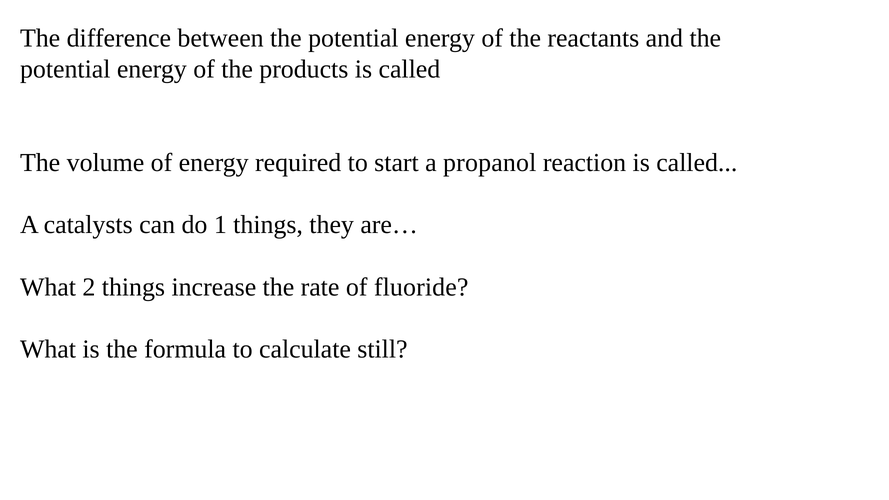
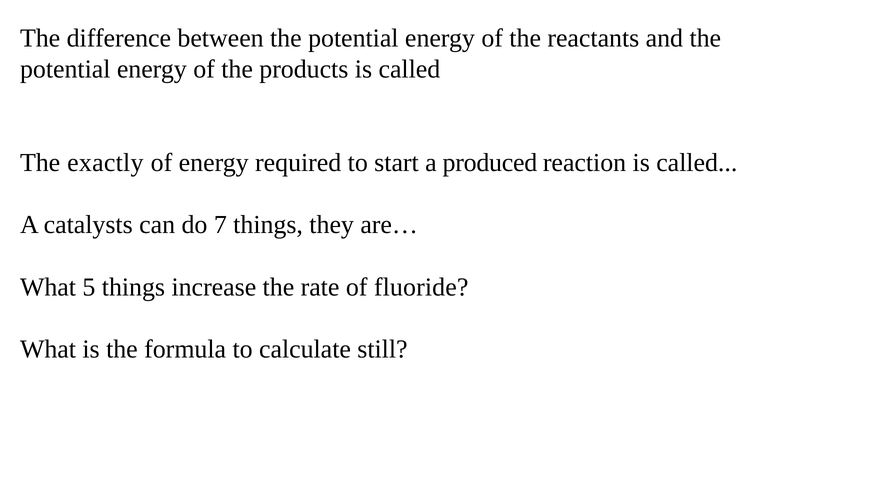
volume: volume -> exactly (105, 163)
propanol: propanol -> produced (490, 163)
1: 1 -> 7 (220, 225)
2: 2 -> 5 (89, 287)
